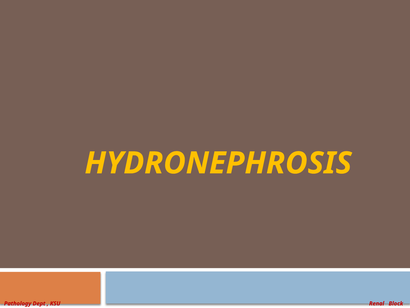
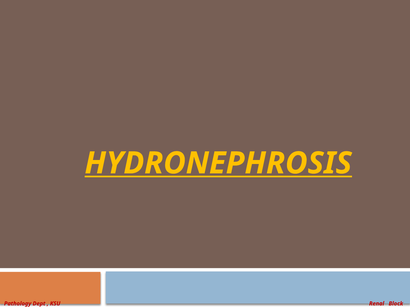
HYDRONEPHROSIS underline: none -> present (218, 163)
